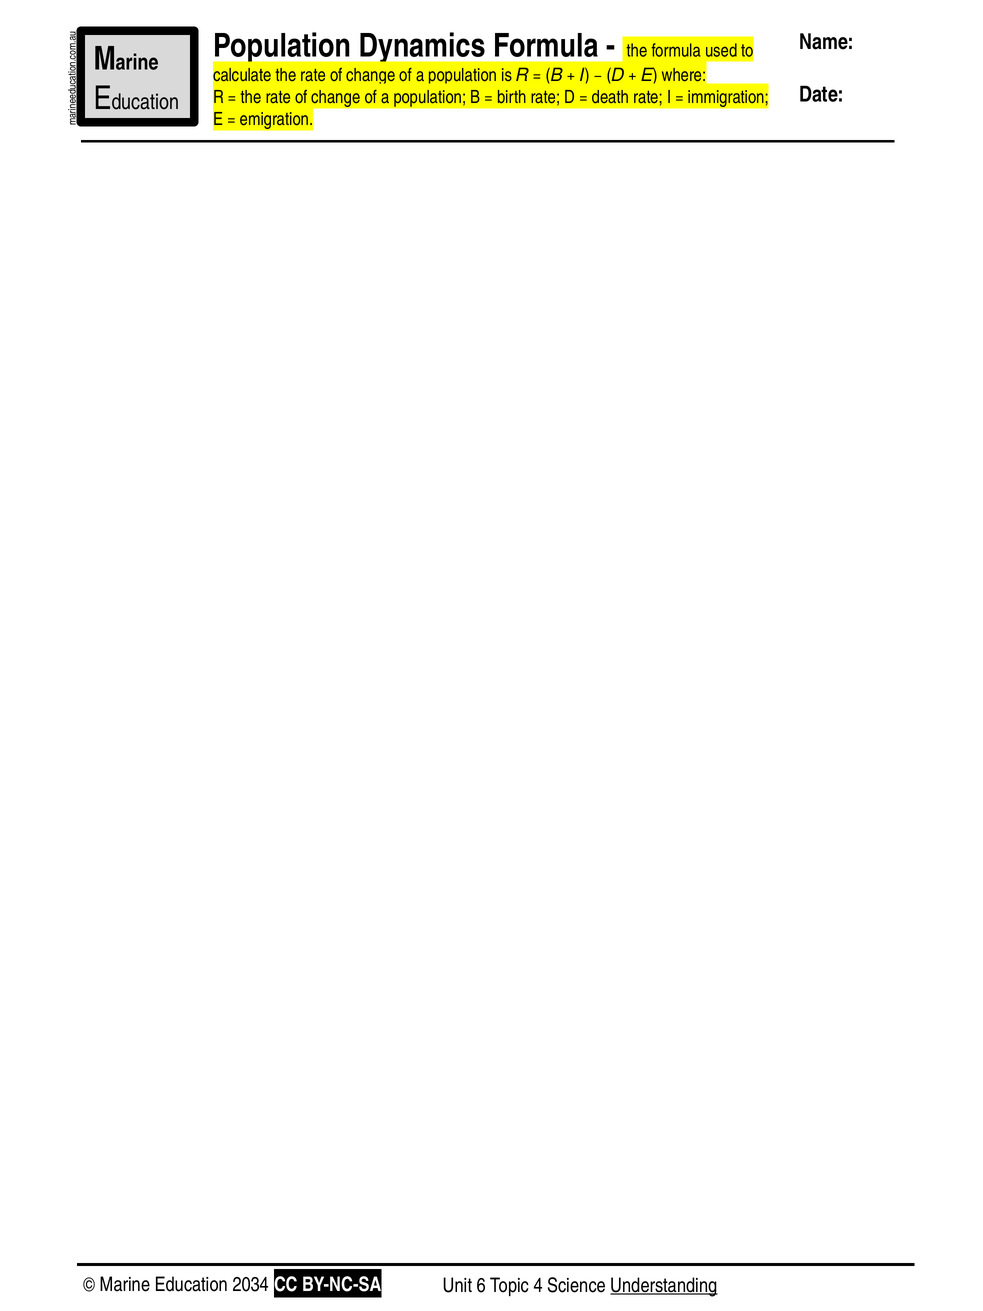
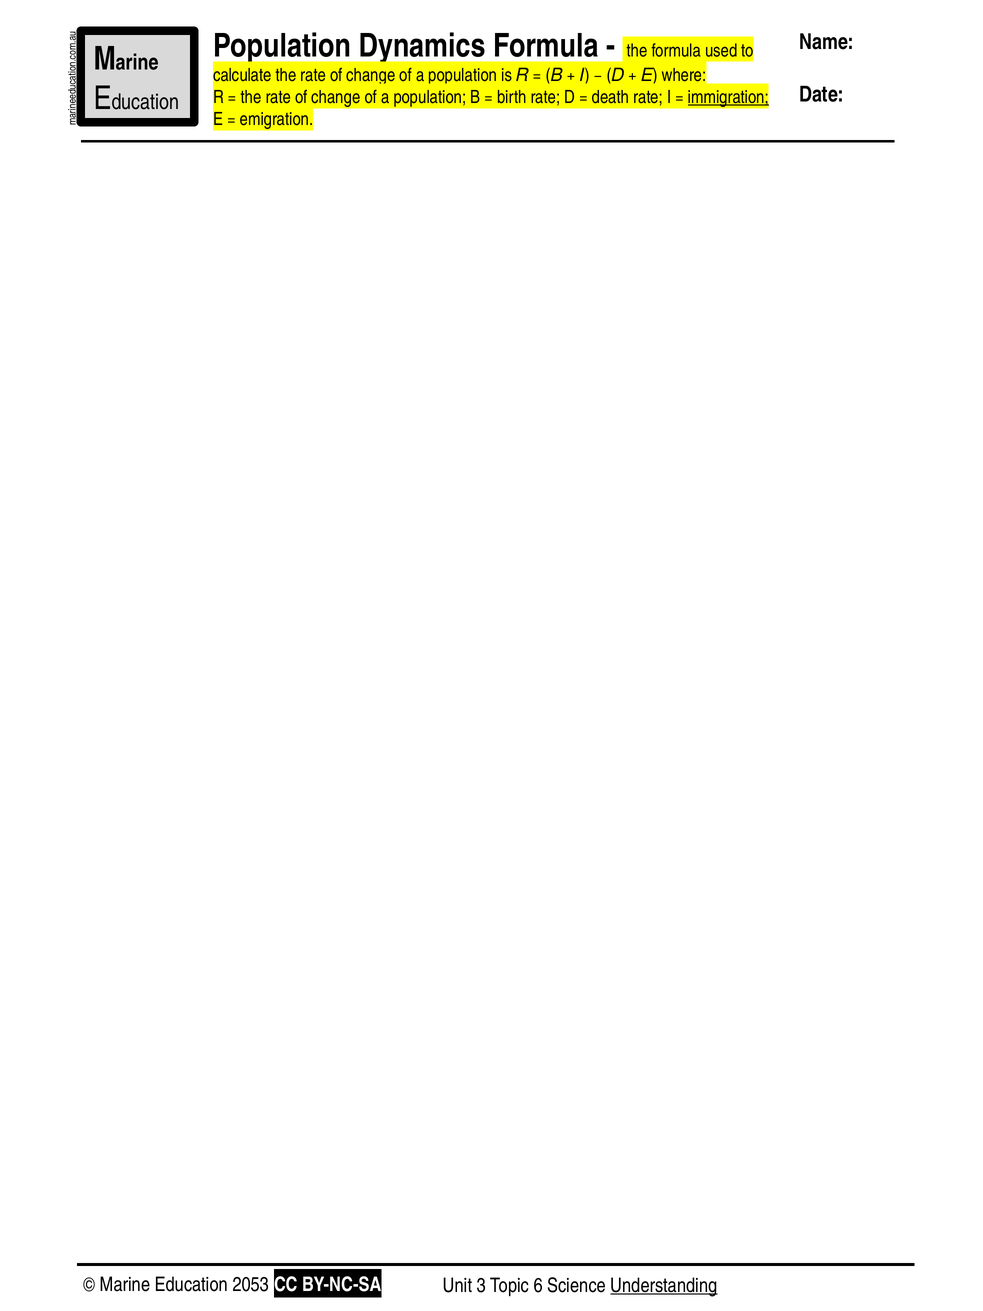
immigration underline: none -> present (728, 97)
2034: 2034 -> 2053 (251, 1284)
6: 6 -> 3 (481, 1285)
4: 4 -> 6 (538, 1285)
